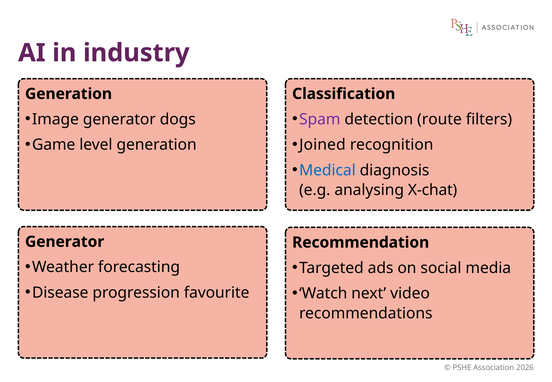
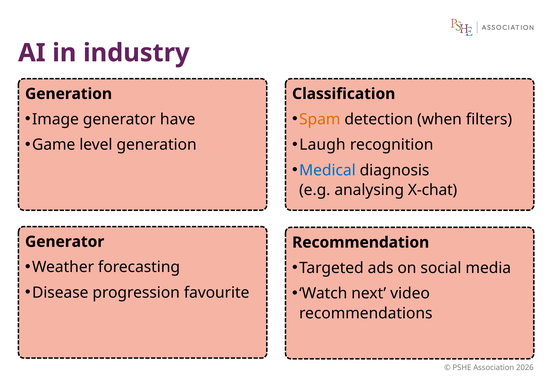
dogs: dogs -> have (178, 119)
Spam colour: purple -> orange (320, 119)
route: route -> when (440, 119)
Joined: Joined -> Laugh (322, 145)
